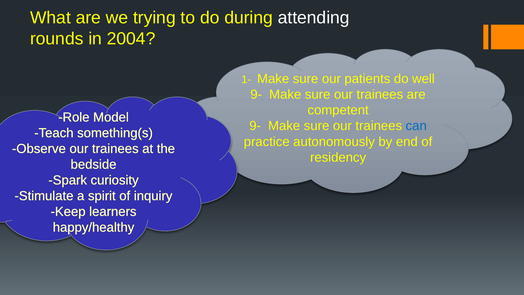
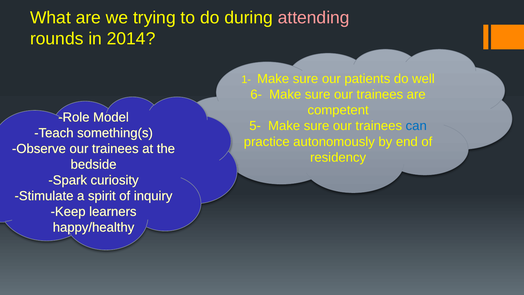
attending colour: white -> pink (314, 18)
2004: 2004 -> 2014 (131, 39)
9-: 9- -> 6- (256, 94)
9-: 9- -> 5- (255, 126)
